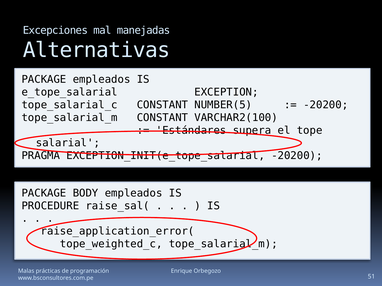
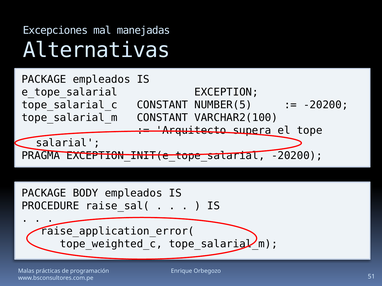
Estándares: Estándares -> Arquitecto (191, 131)
